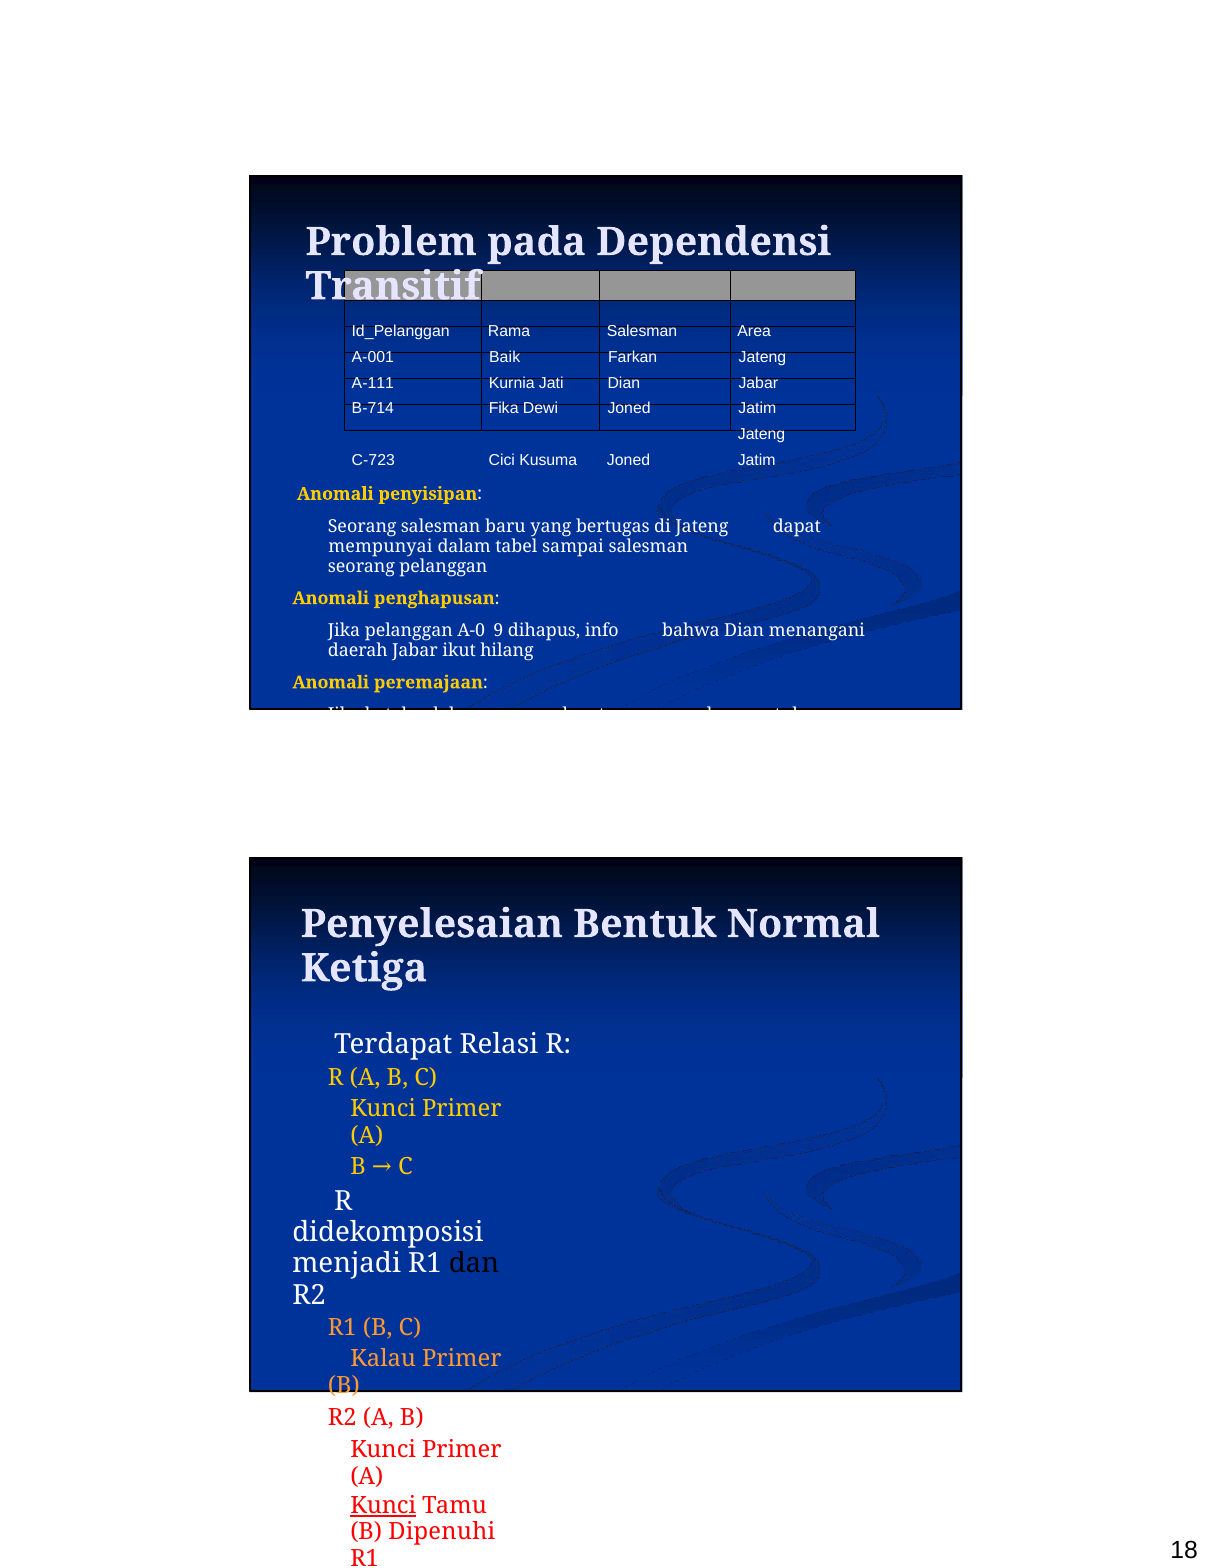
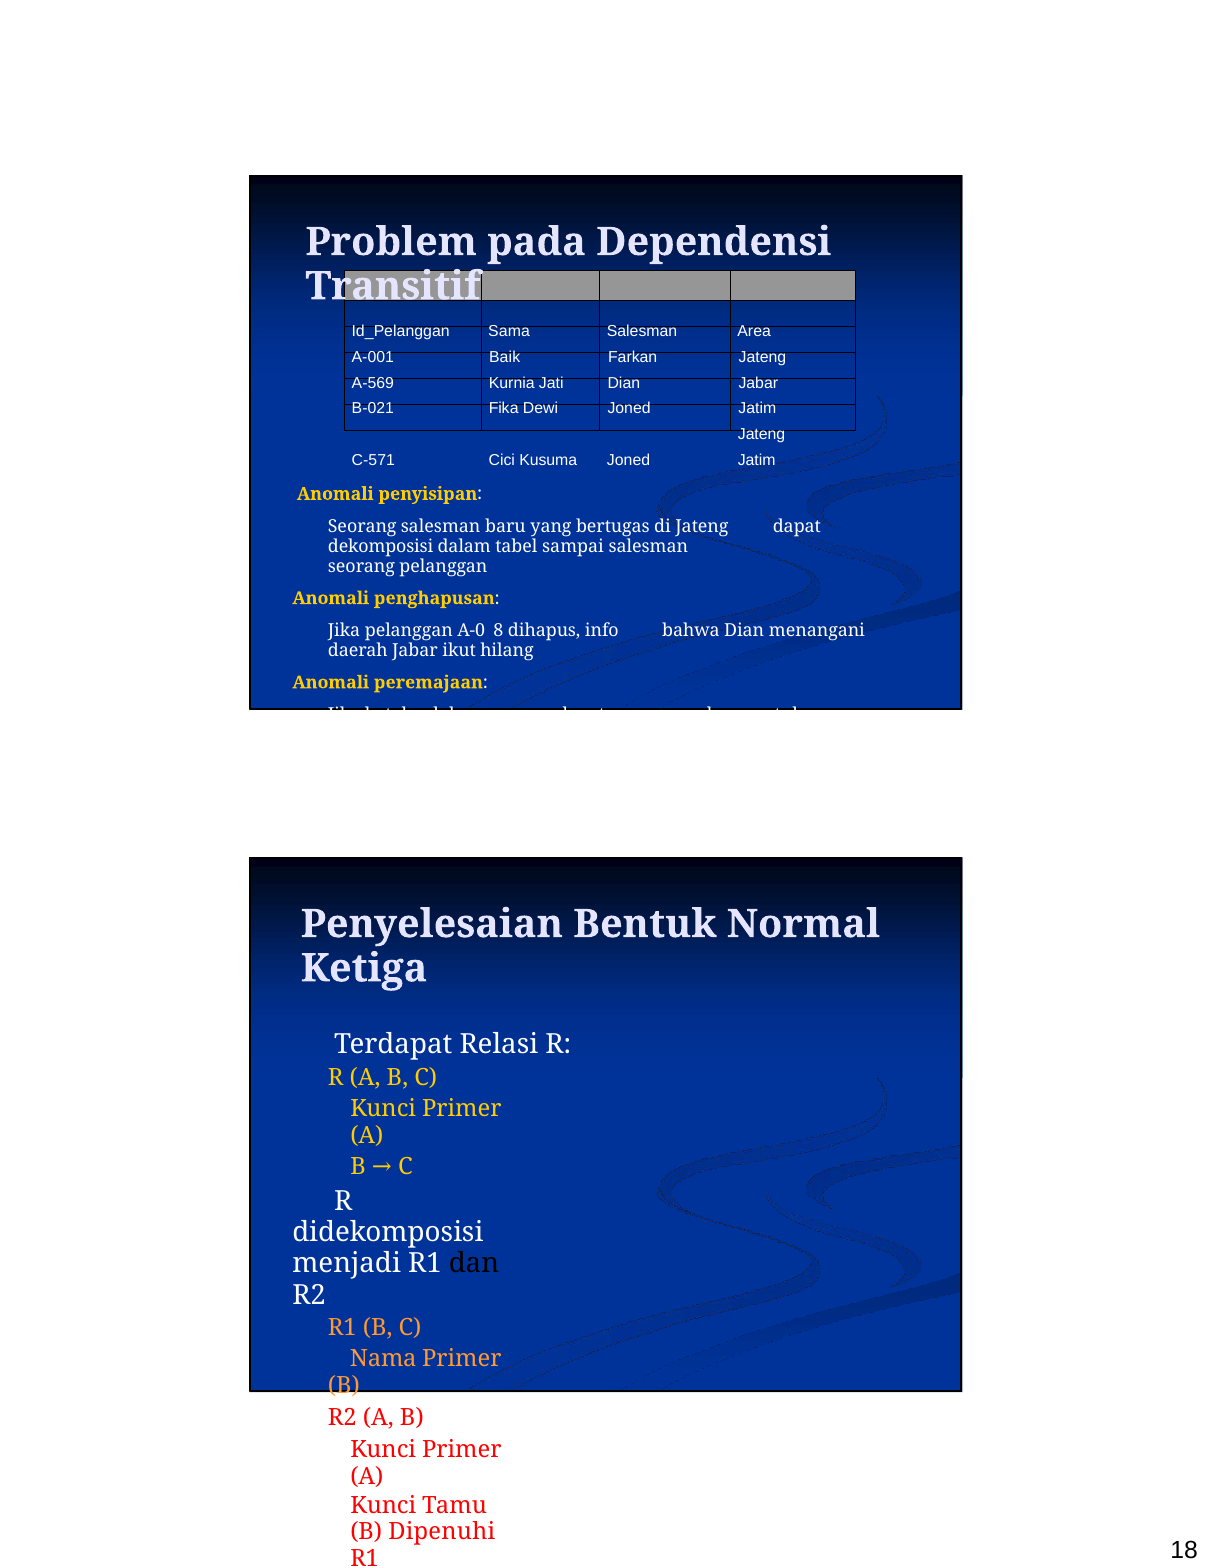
Rama: Rama -> Sama (509, 331)
A-111: A-111 -> A-569 (373, 383)
B-714: B-714 -> B-021 (373, 409)
C-723: C-723 -> C-571 (373, 461)
mempunyai: mempunyai -> dekomposisi (381, 547)
9: 9 -> 8 (498, 631)
Kalau: Kalau -> Nama (383, 1360)
Kunci underline: present -> none (383, 1506)
